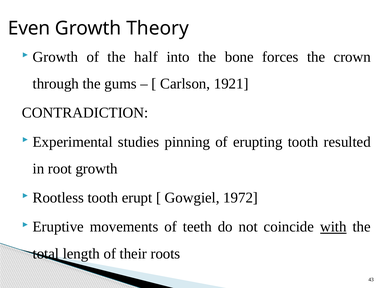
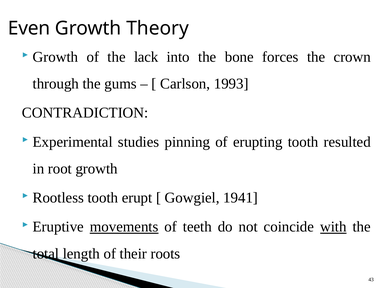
half: half -> lack (146, 57)
1921: 1921 -> 1993 (231, 84)
1972: 1972 -> 1941 (241, 197)
movements underline: none -> present (124, 226)
